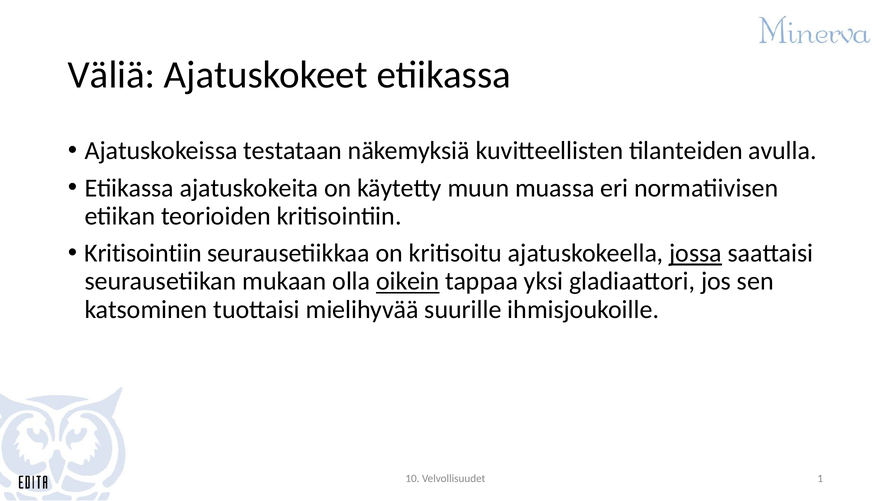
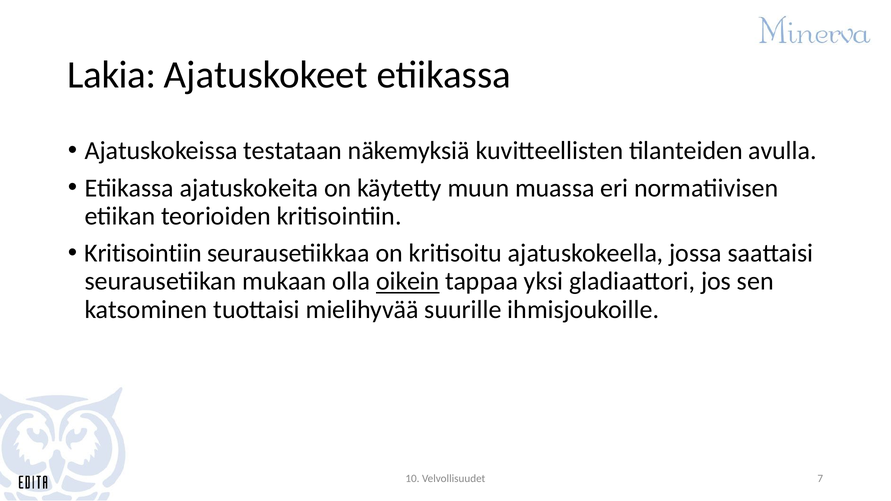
Väliä: Väliä -> Lakia (112, 75)
jossa underline: present -> none (696, 253)
1: 1 -> 7 (820, 479)
